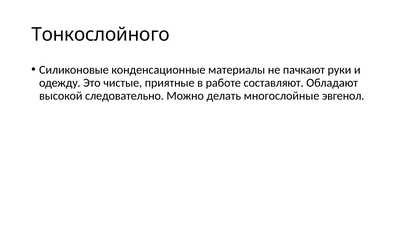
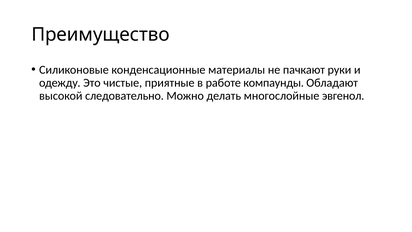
Тонкослойного: Тонкослойного -> Преимущество (100, 35)
составляют: составляют -> компаунды (274, 83)
